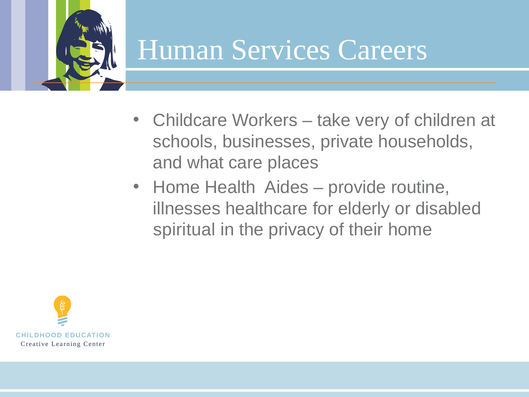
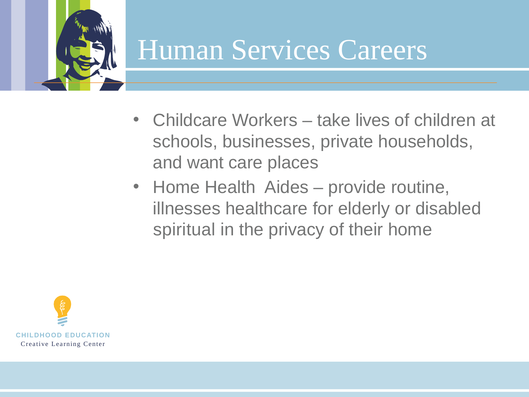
very: very -> lives (373, 120)
what: what -> want (205, 163)
